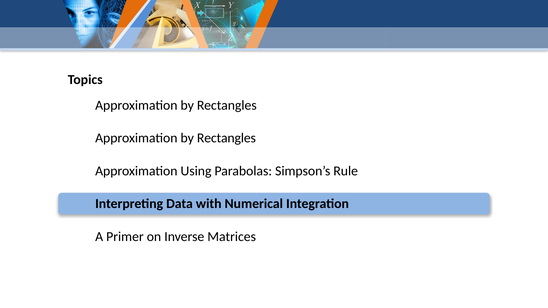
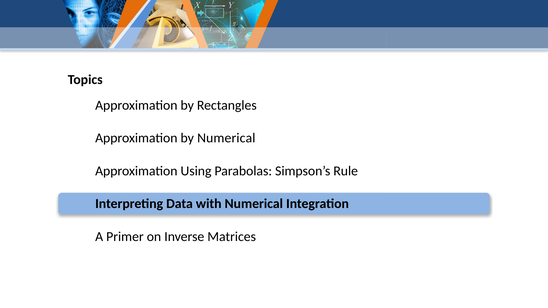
Rectangles: Rectangles -> Numerical (226, 138)
